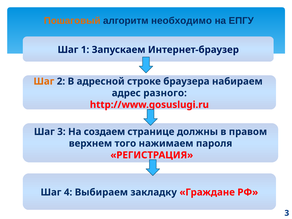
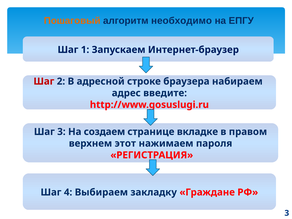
Шаг colour: orange -> red (44, 81)
разного: разного -> введите (165, 93)
должны: должны -> вкладке (197, 132)
того: того -> этот (125, 143)
